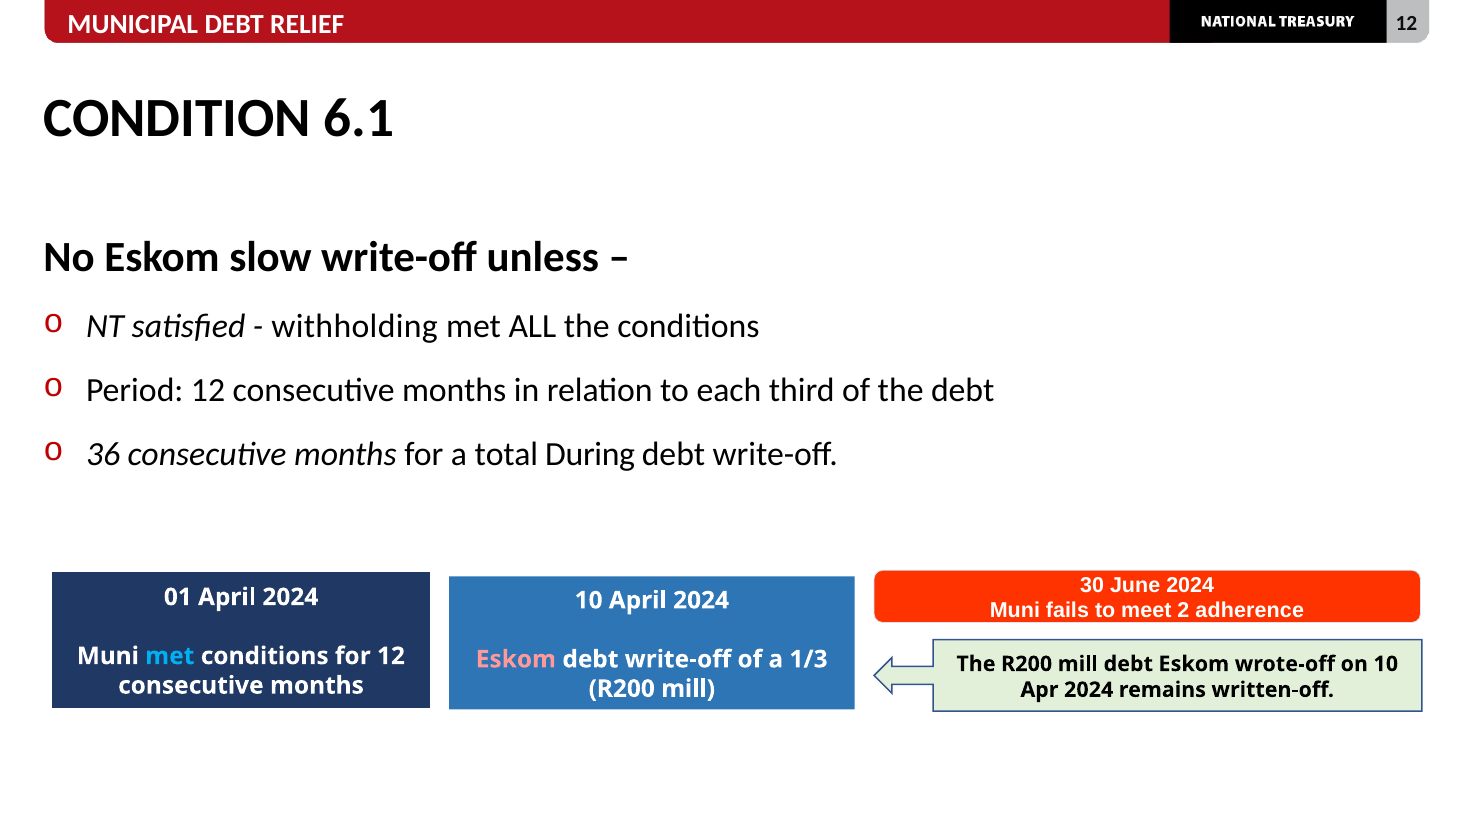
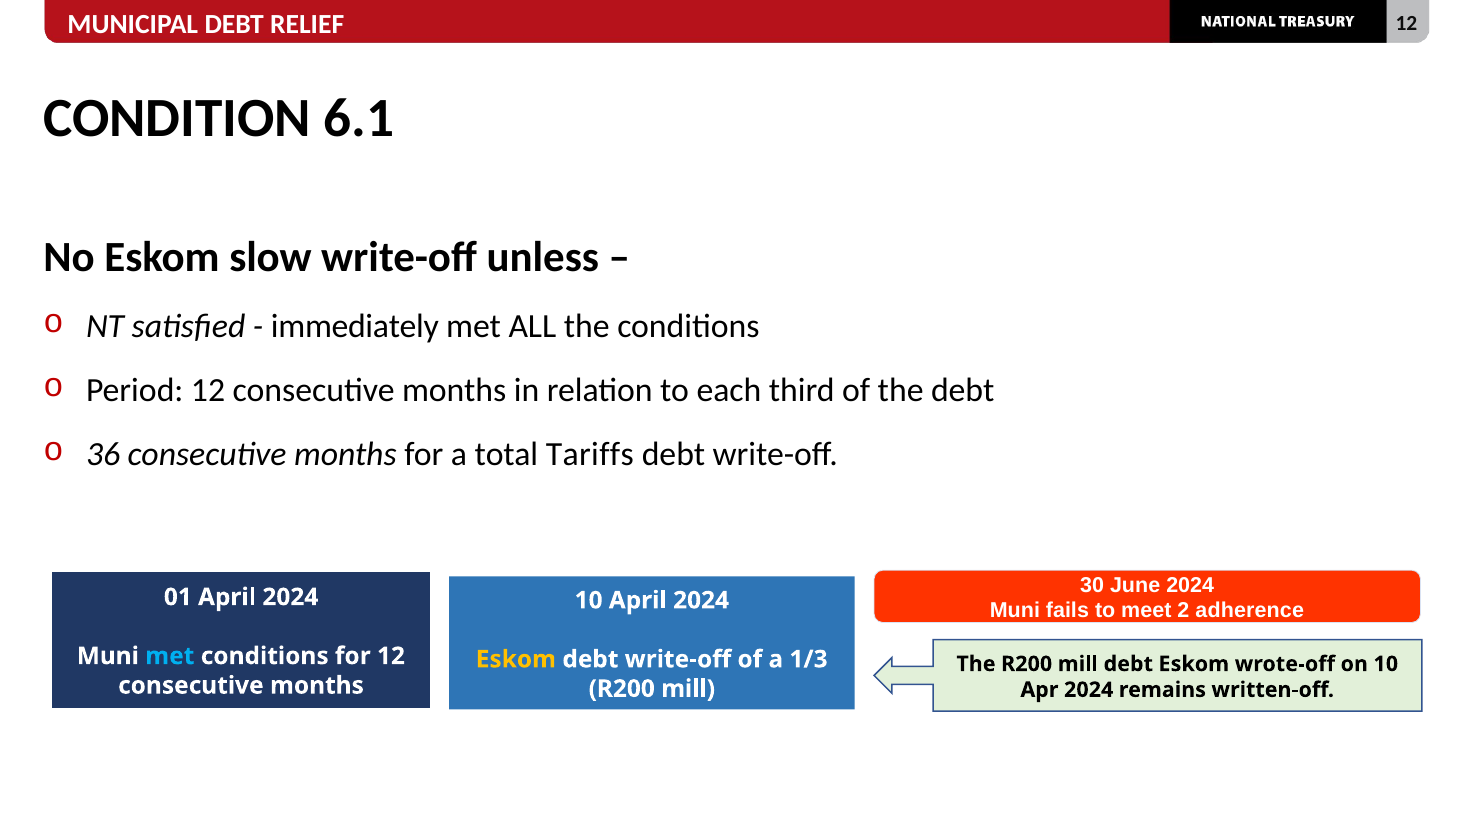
withholding: withholding -> immediately (355, 326)
During: During -> Tariffs (590, 454)
Eskom colour: pink -> yellow (516, 659)
